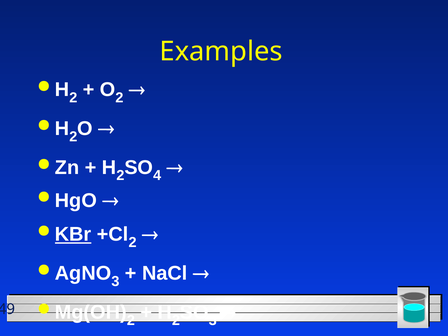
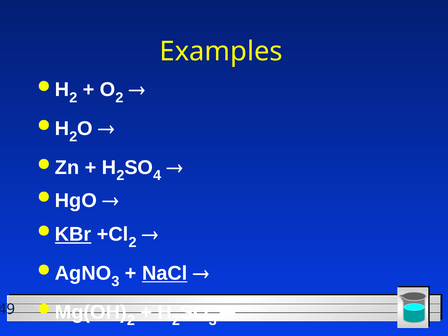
NaCl underline: none -> present (165, 273)
